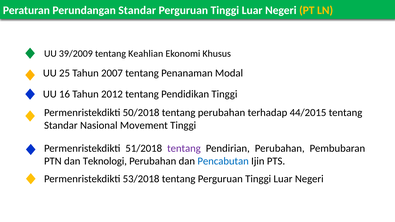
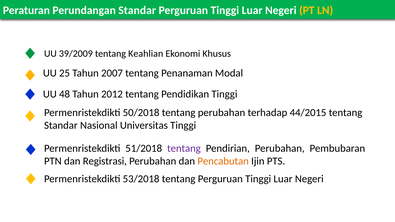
16: 16 -> 48 (65, 94)
Movement: Movement -> Universitas (144, 126)
Teknologi: Teknologi -> Registrasi (105, 161)
Pencabutan colour: blue -> orange (223, 161)
